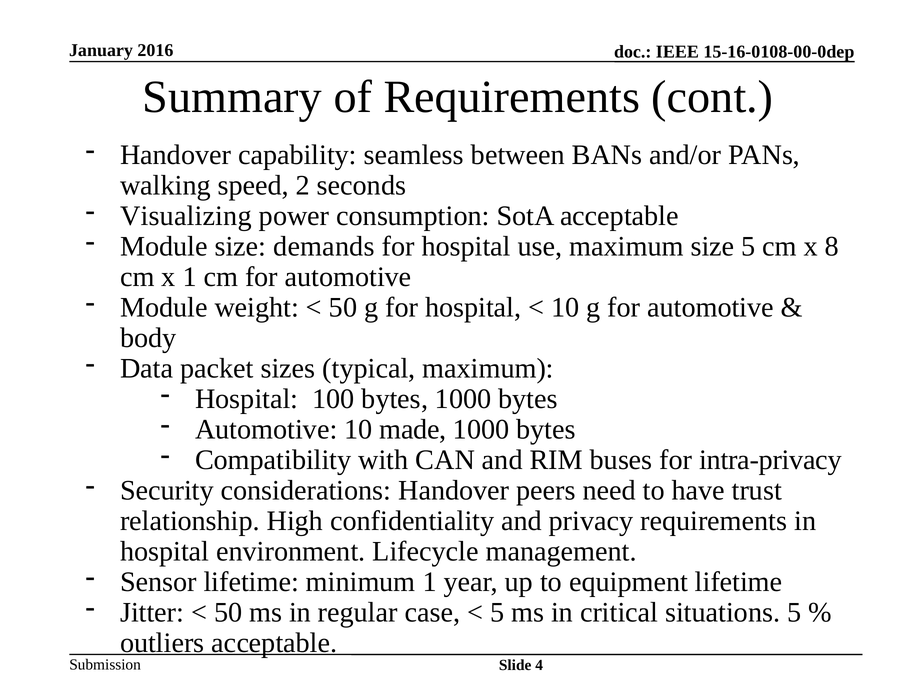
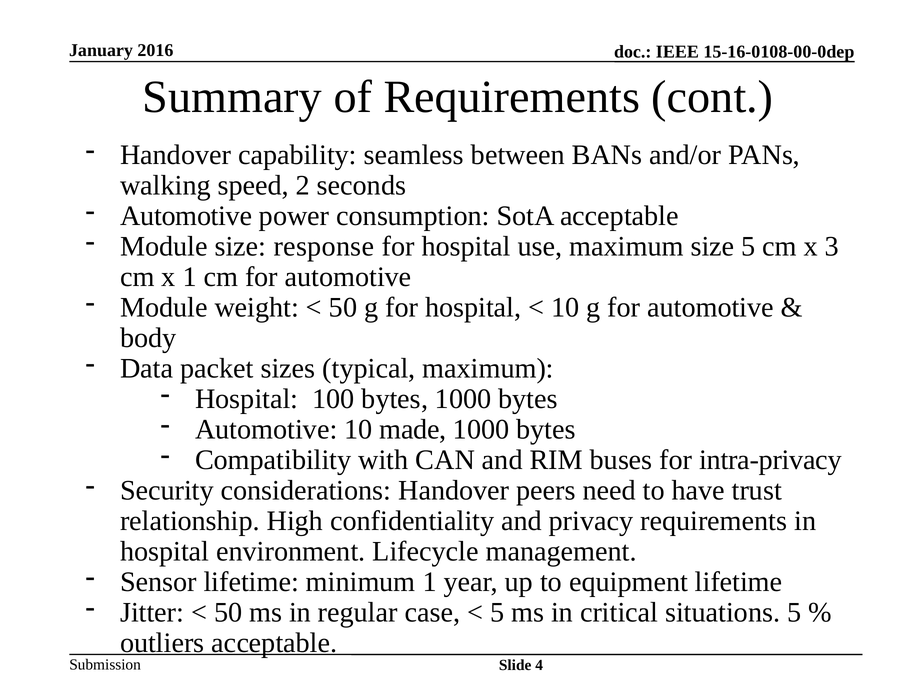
Visualizing: Visualizing -> Automotive (186, 216)
demands: demands -> response (324, 247)
8: 8 -> 3 (832, 247)
